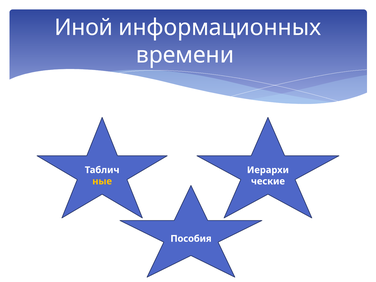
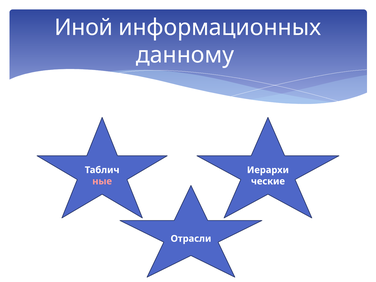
времени: времени -> данному (185, 55)
ные colour: yellow -> pink (102, 181)
Пособия: Пособия -> Отрасли (191, 239)
